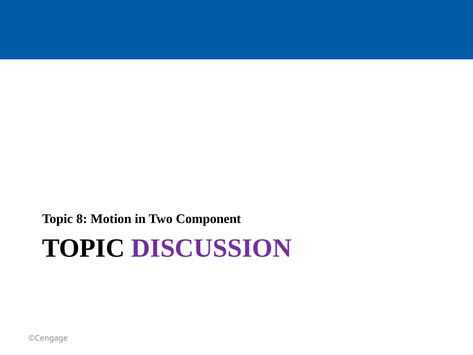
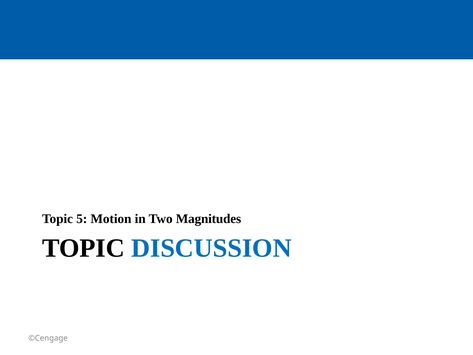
8: 8 -> 5 (82, 219)
Component: Component -> Magnitudes (209, 219)
DISCUSSION colour: purple -> blue (211, 248)
